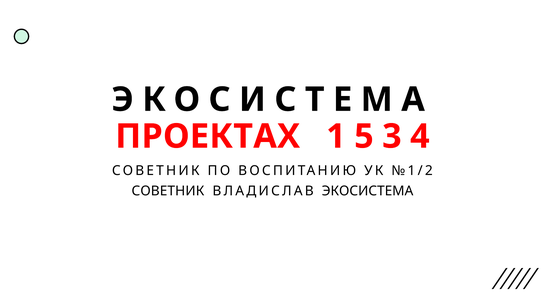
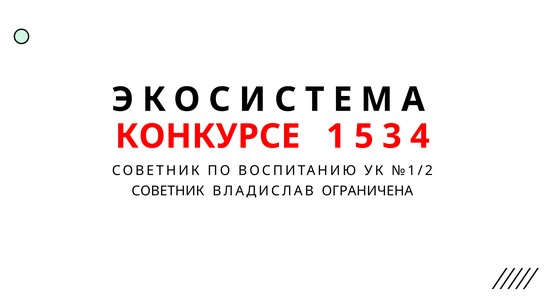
ПРОЕКТАХ: ПРОЕКТАХ -> КОНКУРСЕ (208, 136)
ВЛАДИСЛАВ ЭКОСИСТЕМА: ЭКОСИСТЕМА -> ОГРАНИЧЕНА (367, 191)
